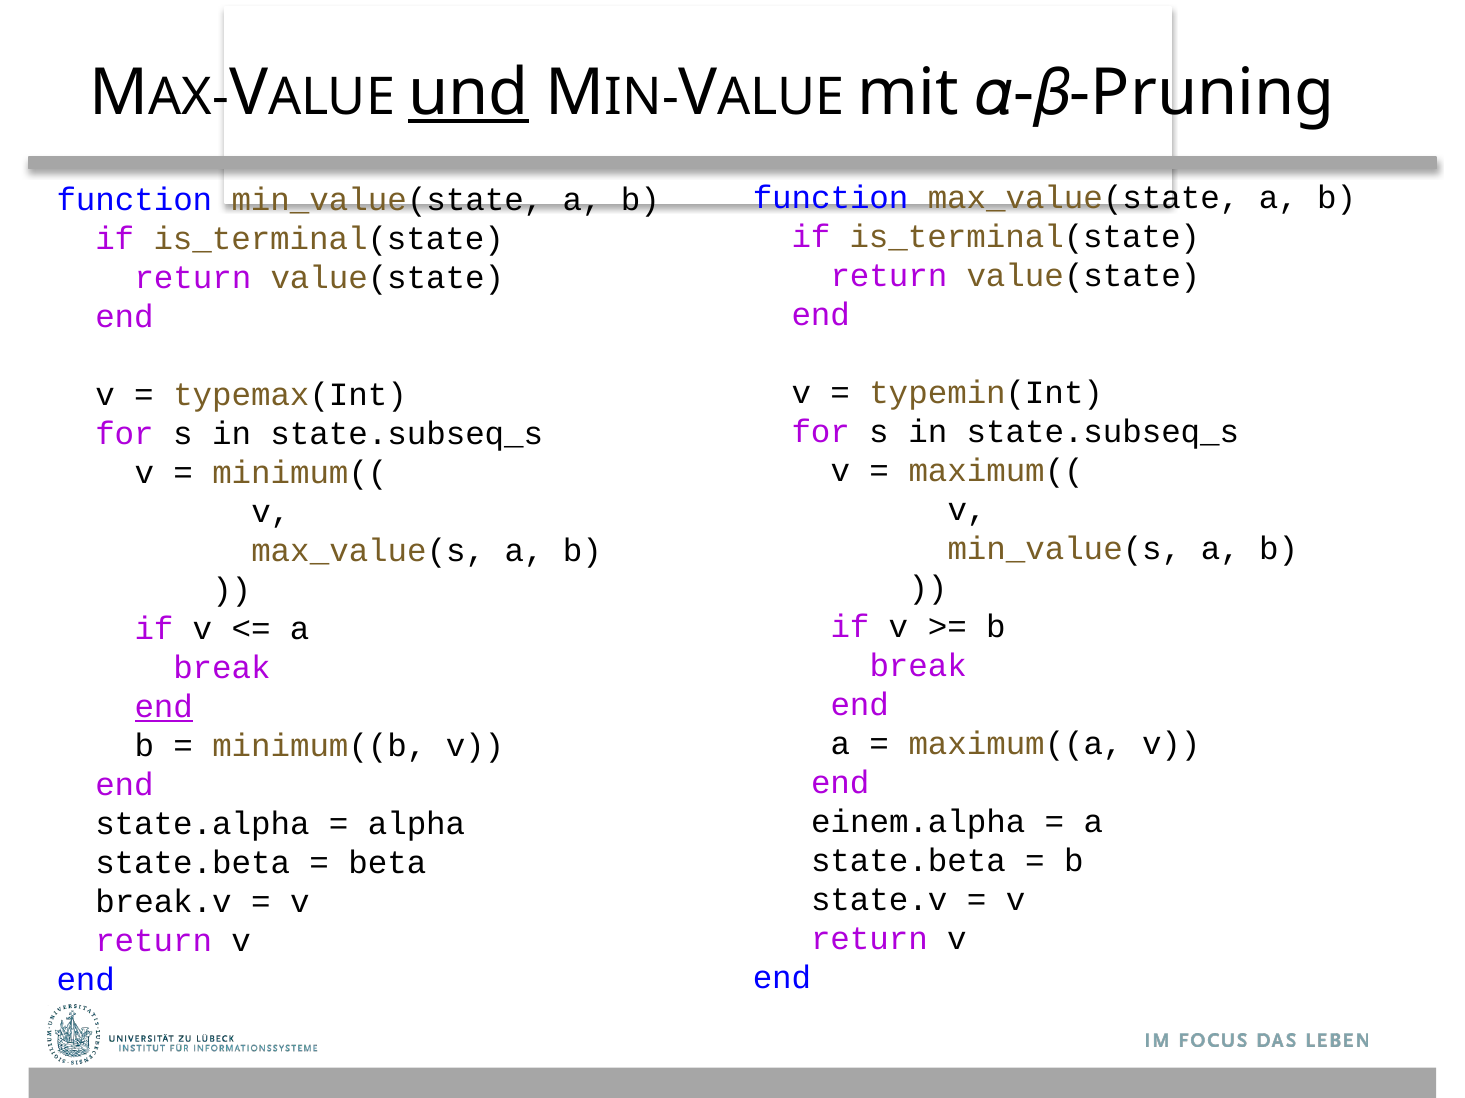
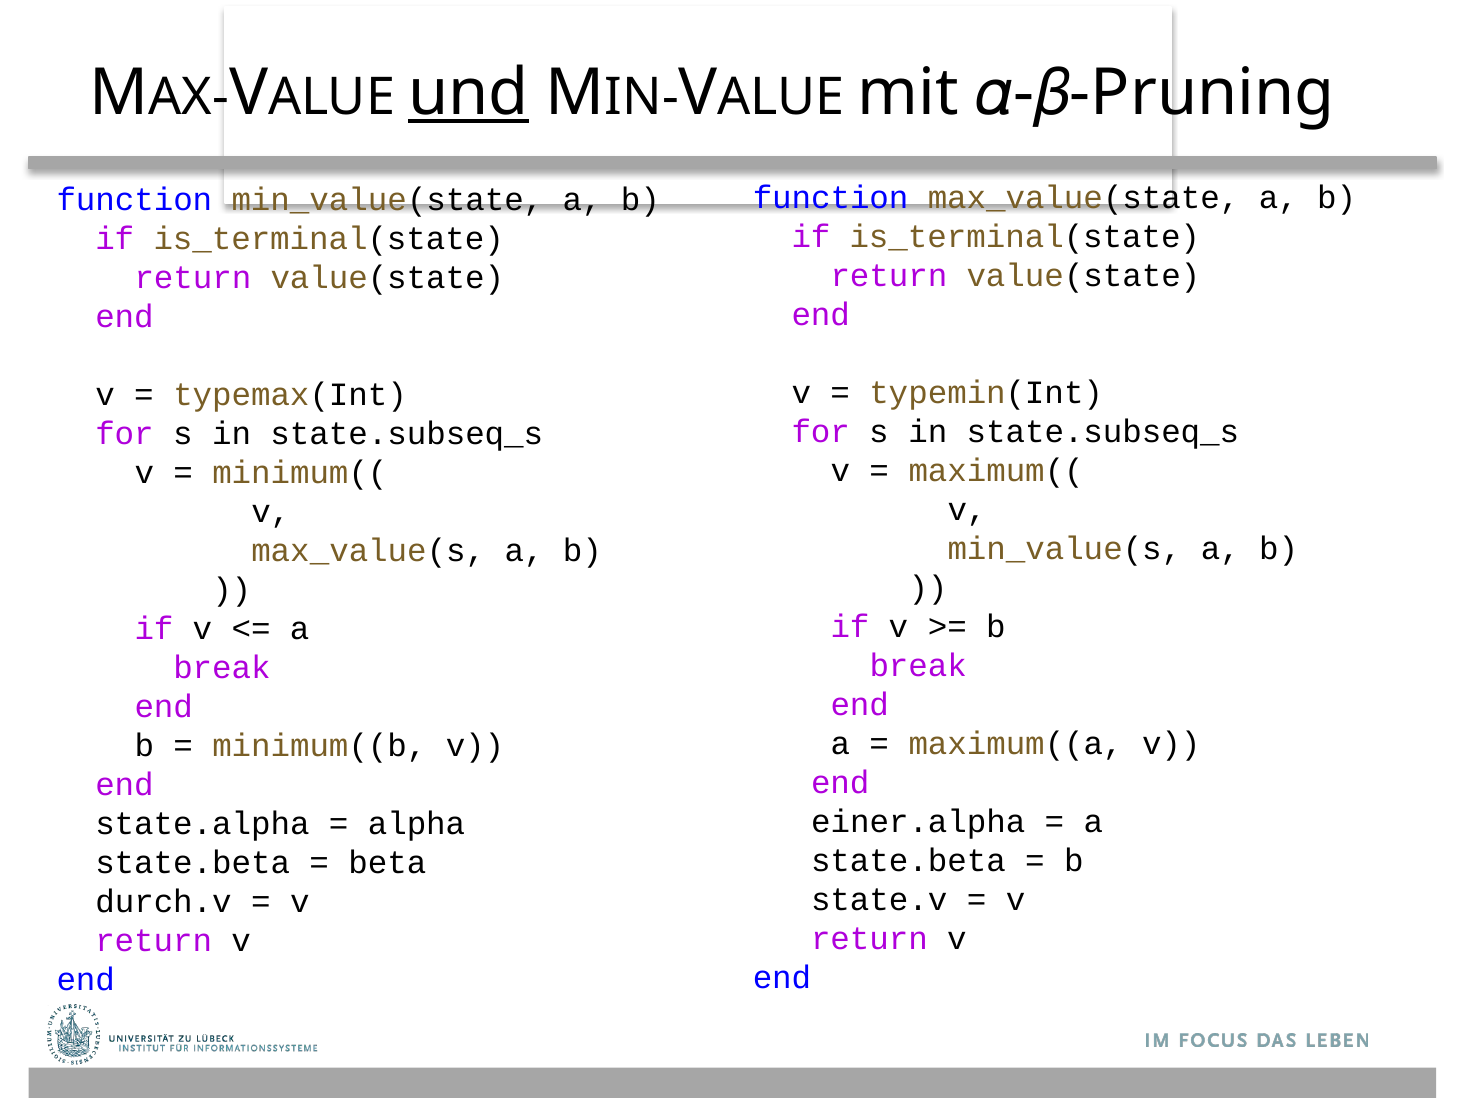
end underline: present -> none (164, 707)
einem.alpha: einem.alpha -> einer.alpha (918, 822)
break.v: break.v -> durch.v (164, 902)
